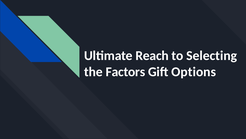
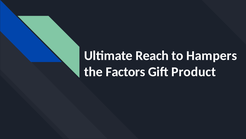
Selecting: Selecting -> Hampers (212, 56)
Options: Options -> Product (194, 72)
